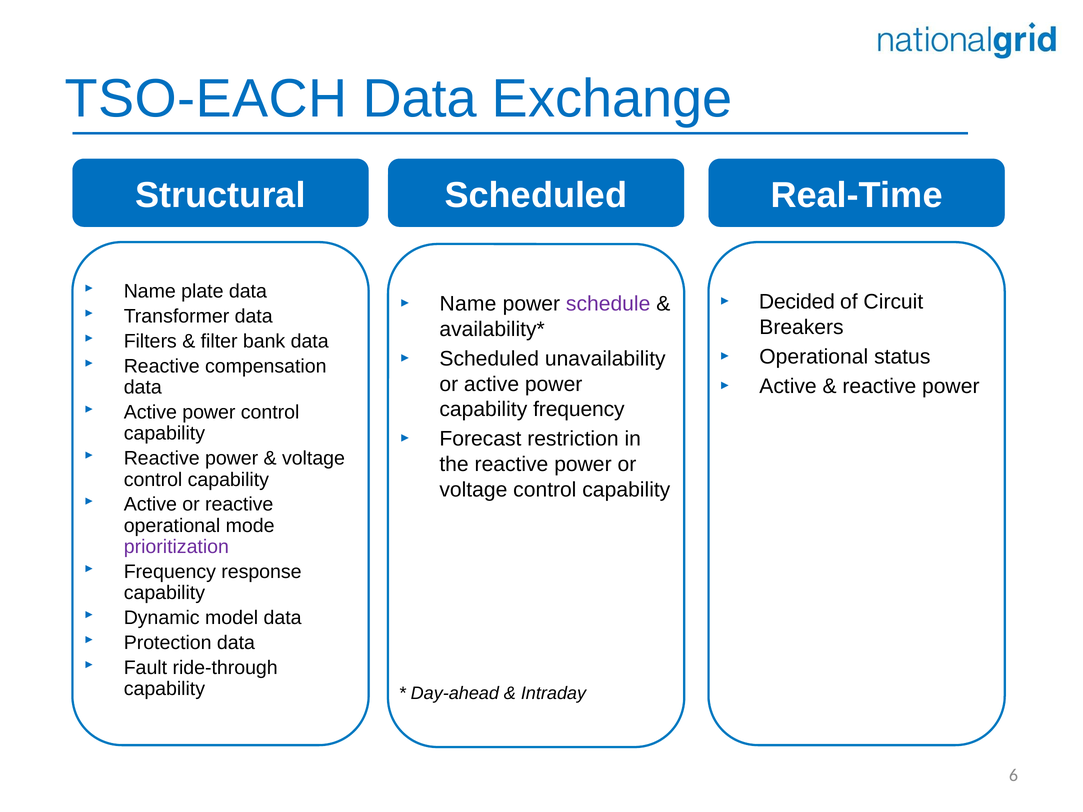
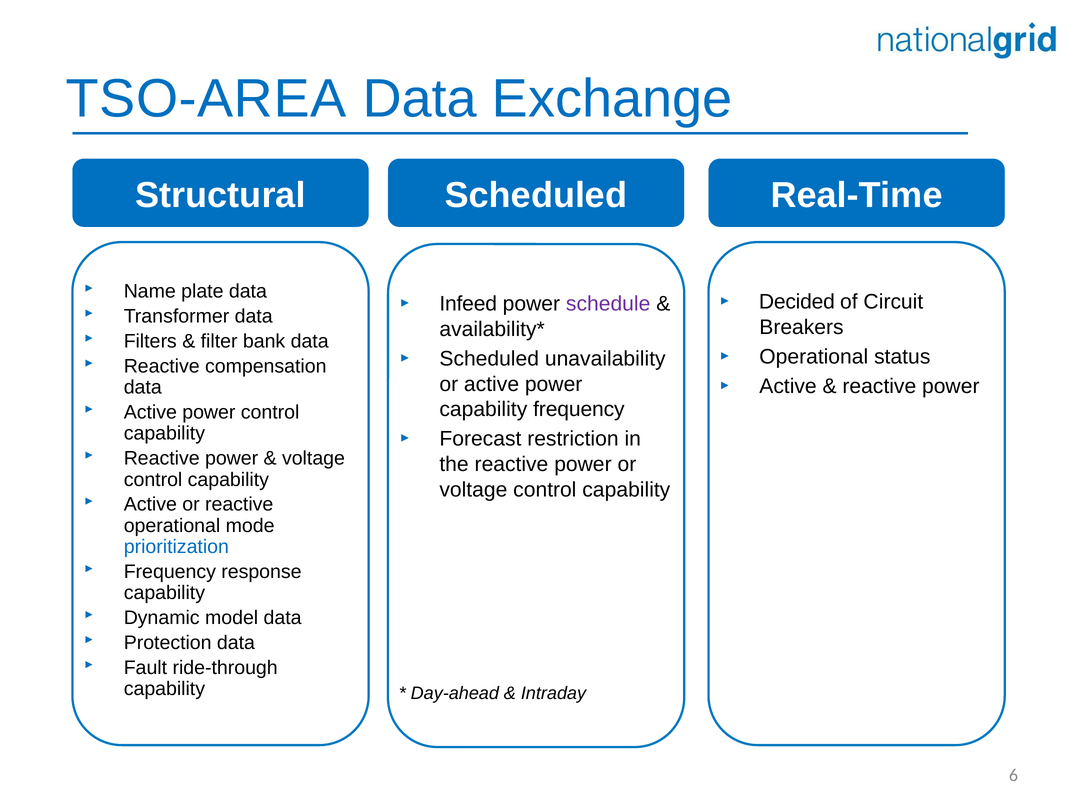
TSO-EACH: TSO-EACH -> TSO-AREA (206, 99)
Name: Name -> Infeed (468, 304)
prioritization colour: purple -> blue (176, 547)
